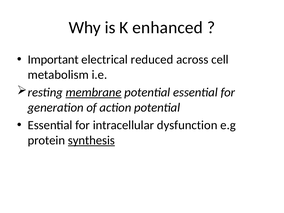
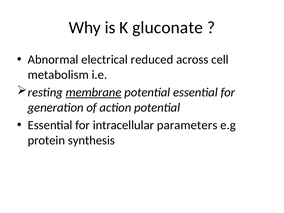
enhanced: enhanced -> gluconate (168, 27)
Important: Important -> Abnormal (53, 60)
dysfunction: dysfunction -> parameters (187, 125)
synthesis underline: present -> none (91, 140)
